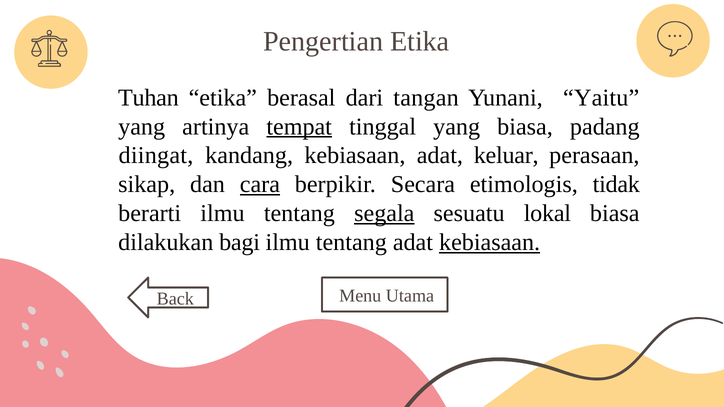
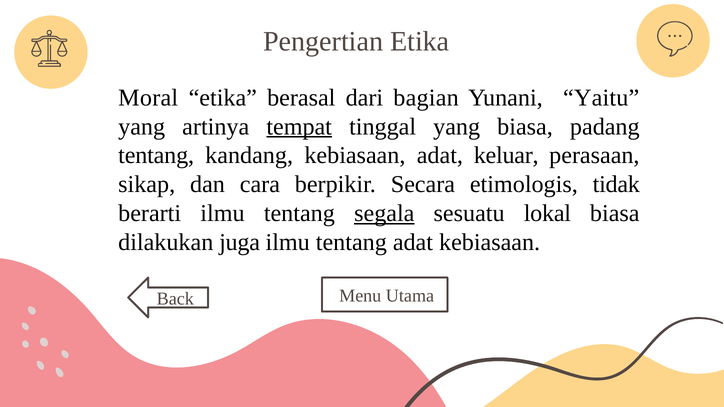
Tuhan: Tuhan -> Moral (148, 98)
tangan: tangan -> bagian (426, 98)
diingat: diingat -> tentang (156, 156)
cara underline: present -> none (260, 185)
bagi: bagi -> juga (240, 242)
kebiasaan underline: present -> none (490, 242)
